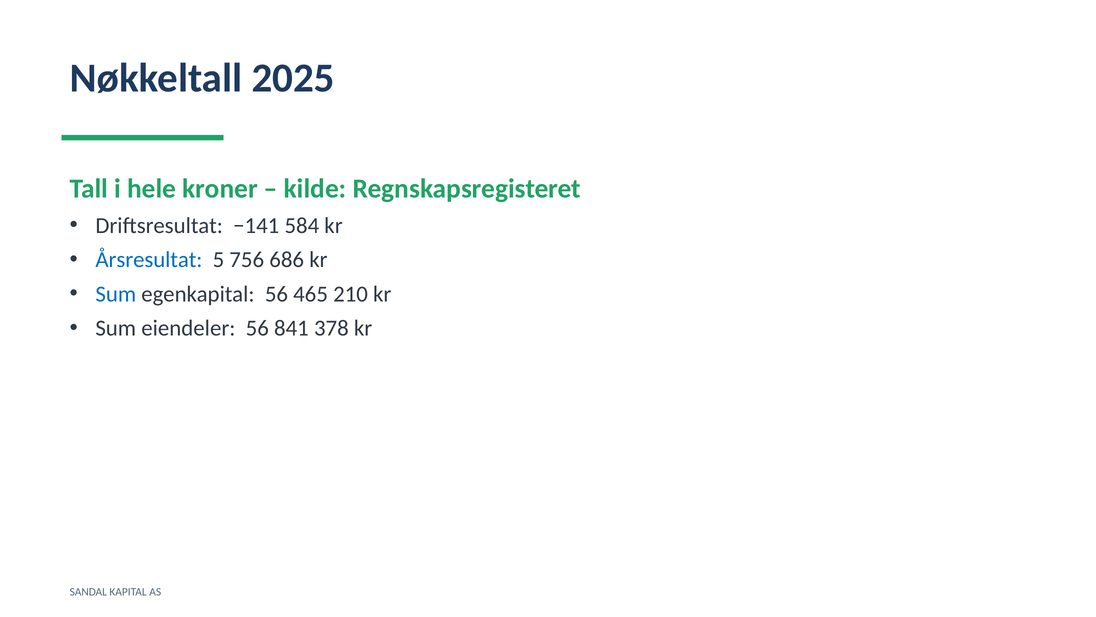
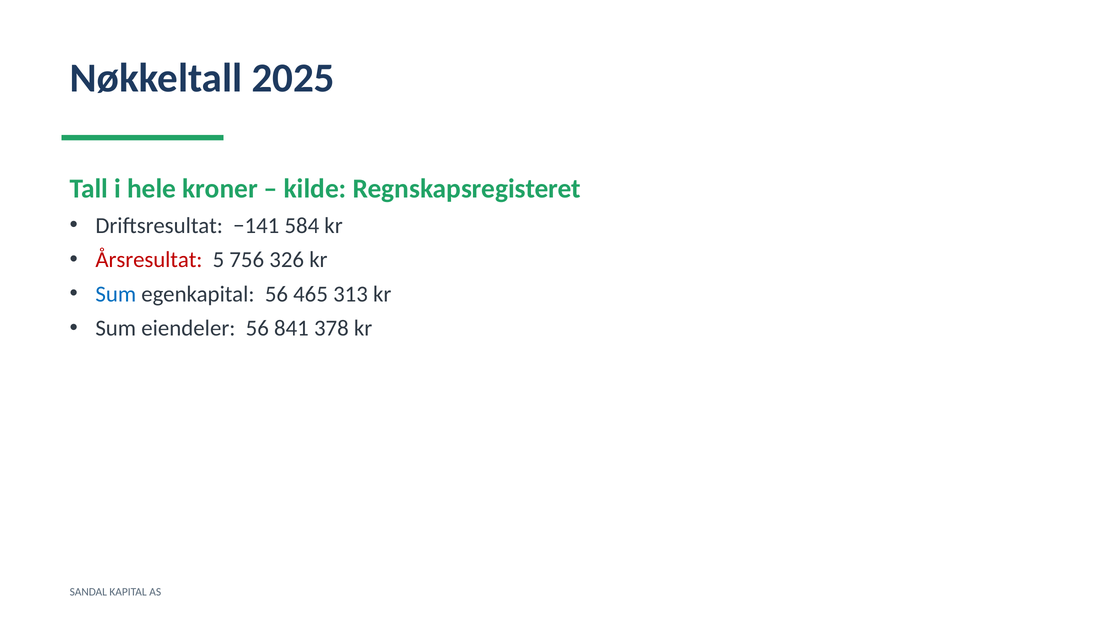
Årsresultat colour: blue -> red (149, 260)
686: 686 -> 326 (287, 260)
210: 210 -> 313 (351, 294)
